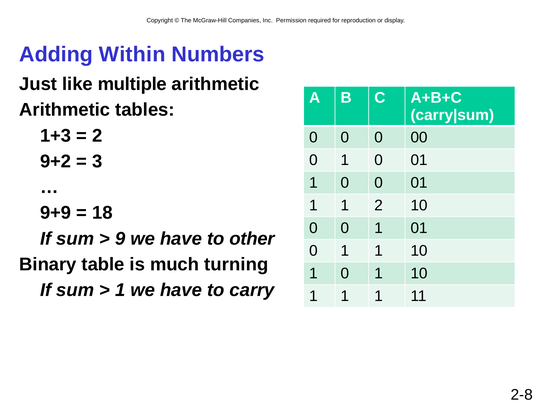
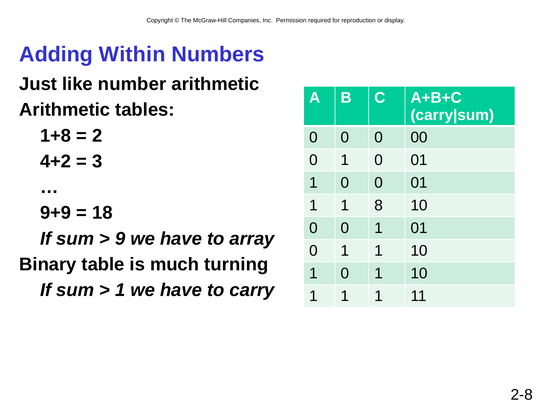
multiple: multiple -> number (132, 84)
1+3: 1+3 -> 1+8 (56, 136)
9+2: 9+2 -> 4+2 (56, 161)
1 2: 2 -> 8 (379, 206)
other: other -> array (252, 239)
